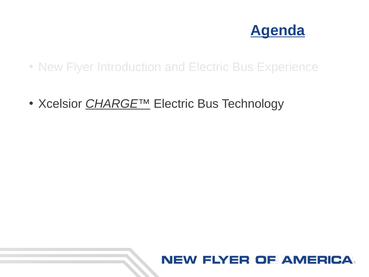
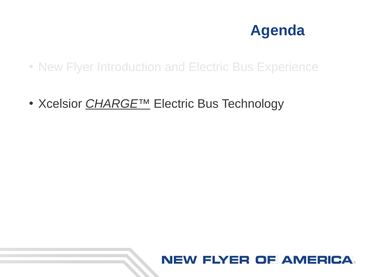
Agenda underline: present -> none (278, 30)
